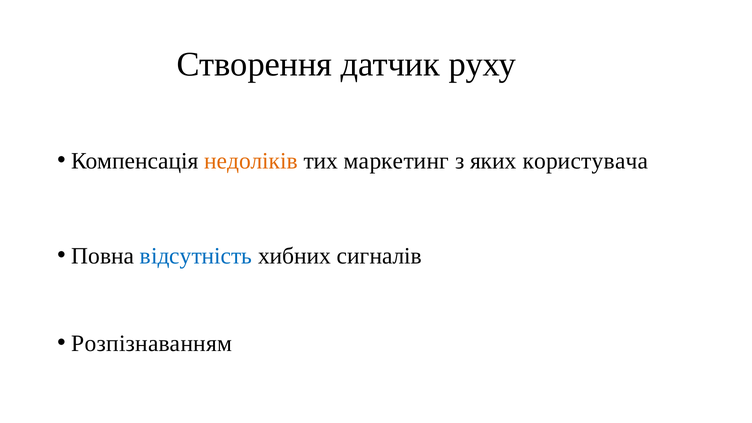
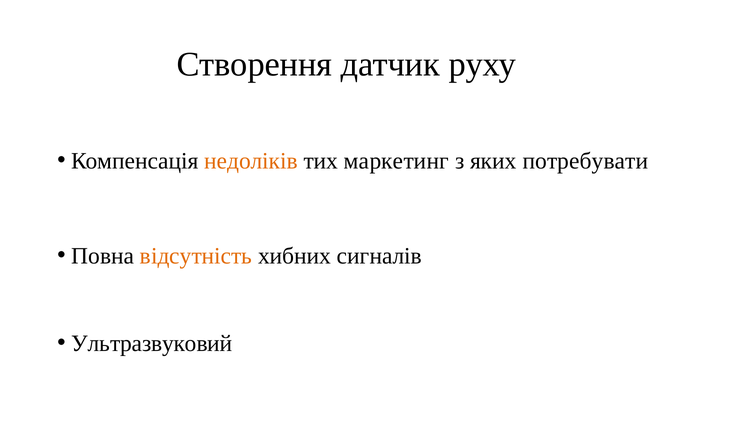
користувача: користувача -> потребувати (585, 161)
відсутність colour: blue -> orange (196, 256)
Розпізнаванням: Розпізнаванням -> Ультразвуковий (152, 344)
